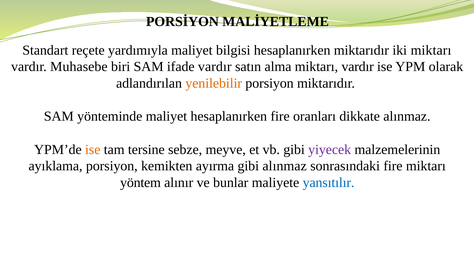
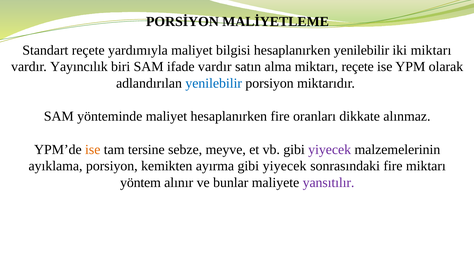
hesaplanırken miktarıdır: miktarıdır -> yenilebilir (362, 50)
Muhasebe: Muhasebe -> Yayıncılık (79, 67)
alma miktarı vardır: vardır -> reçete (358, 67)
yenilebilir colour: orange -> blue (214, 83)
ayırma gibi alınmaz: alınmaz -> yiyecek (285, 166)
yansıtılır colour: blue -> purple (329, 183)
